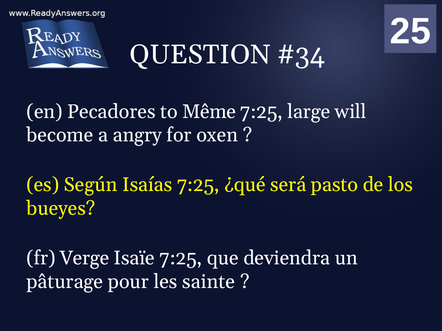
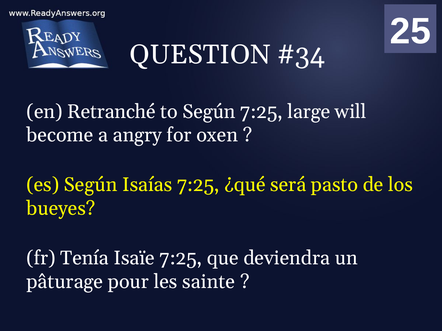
Pecadores: Pecadores -> Retranché (111, 112)
to Même: Même -> Según (209, 112)
Verge: Verge -> Tenía (85, 258)
